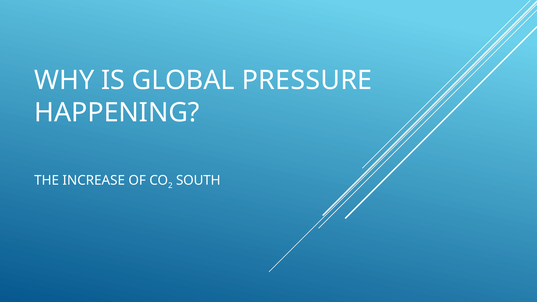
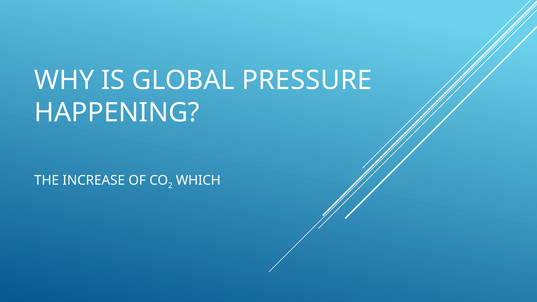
SOUTH: SOUTH -> WHICH (198, 180)
